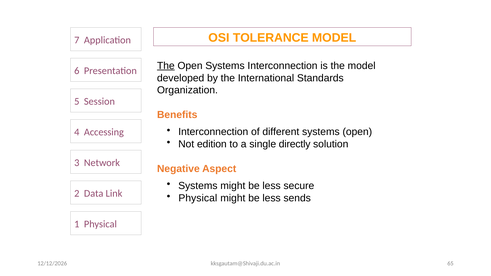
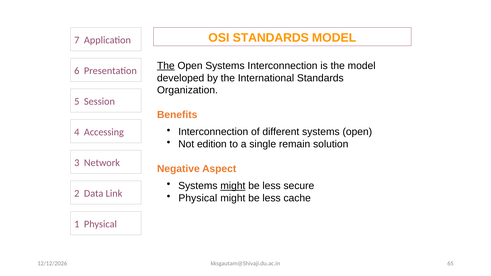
OSI TOLERANCE: TOLERANCE -> STANDARDS (271, 38)
directly: directly -> remain (295, 144)
might underline: none -> present (233, 186)
sends: sends -> cache (297, 198)
